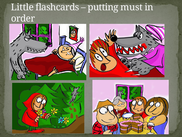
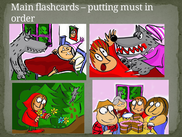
Little: Little -> Main (22, 7)
